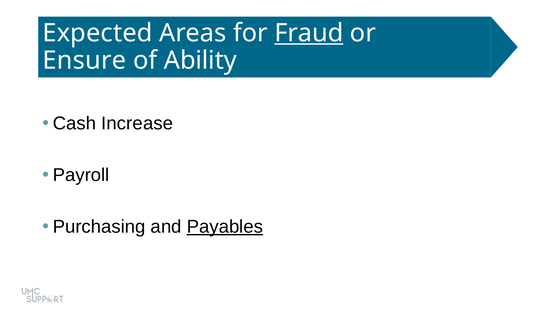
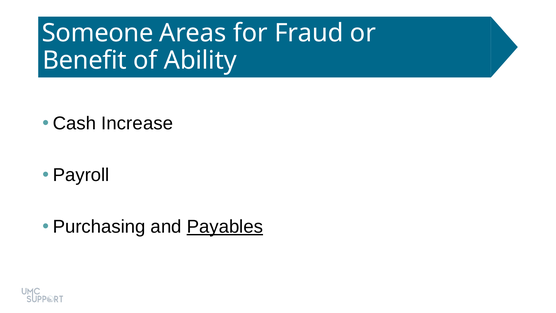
Expected: Expected -> Someone (98, 33)
Fraud underline: present -> none (309, 33)
Ensure: Ensure -> Benefit (85, 60)
